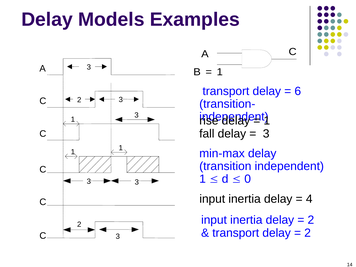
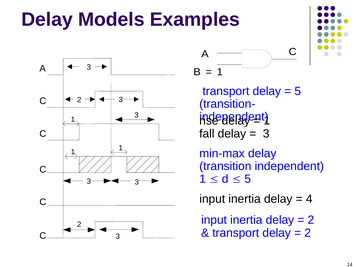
6: 6 -> 5 (298, 91)
0: 0 -> 5 (248, 179)
